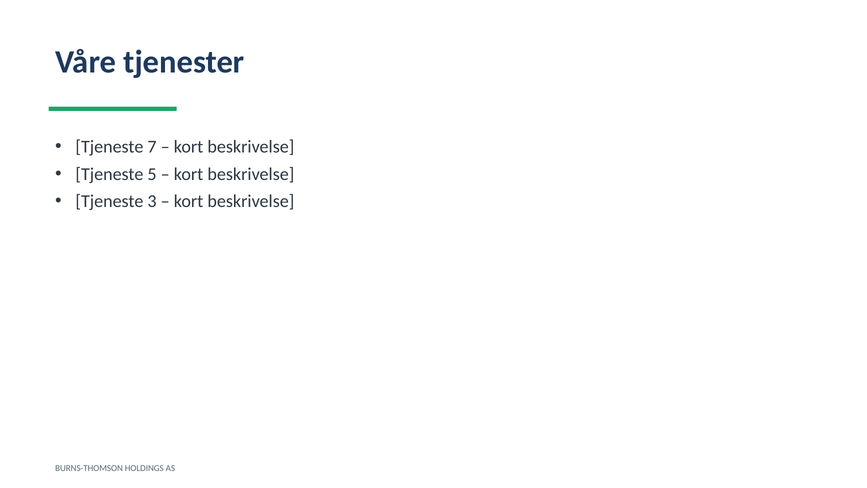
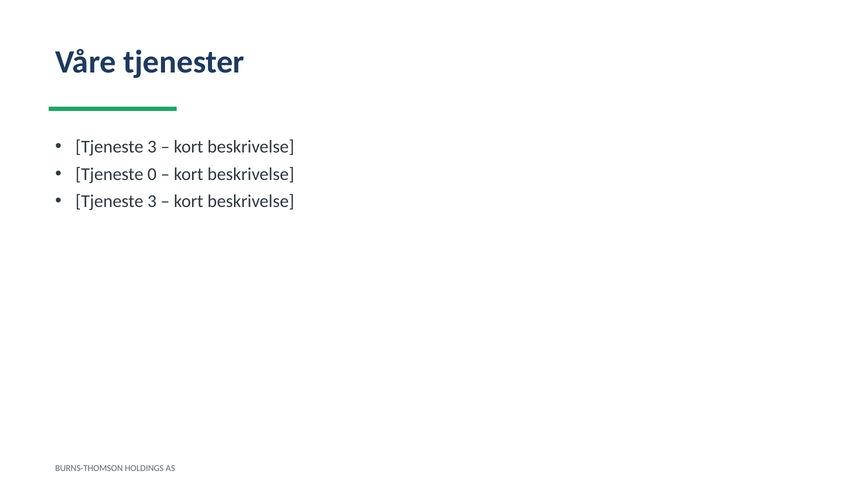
7: 7 -> 3 (152, 147)
5: 5 -> 0 (152, 174)
